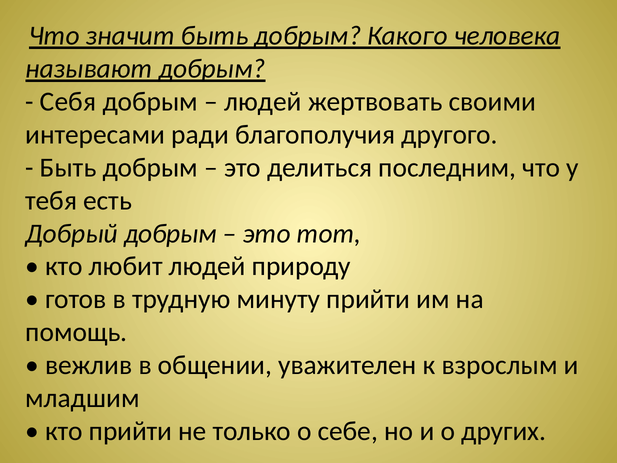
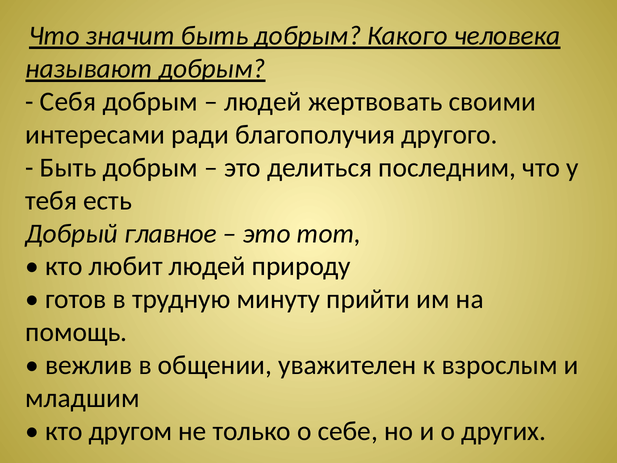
Добрый добрым: добрым -> главное (170, 233)
кто прийти: прийти -> другом (131, 431)
